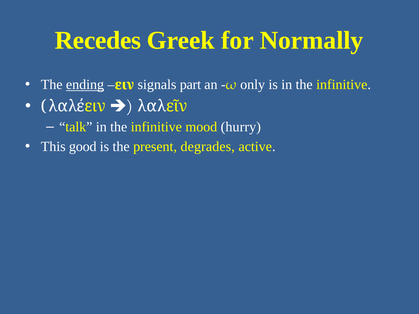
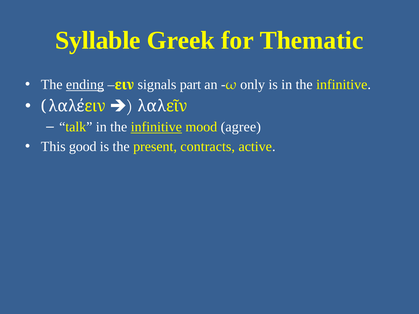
Recedes: Recedes -> Syllable (98, 41)
Normally: Normally -> Thematic (312, 41)
infinitive underline: none -> present (156, 127)
hurry: hurry -> agree (241, 127)
degrades: degrades -> contracts (208, 147)
